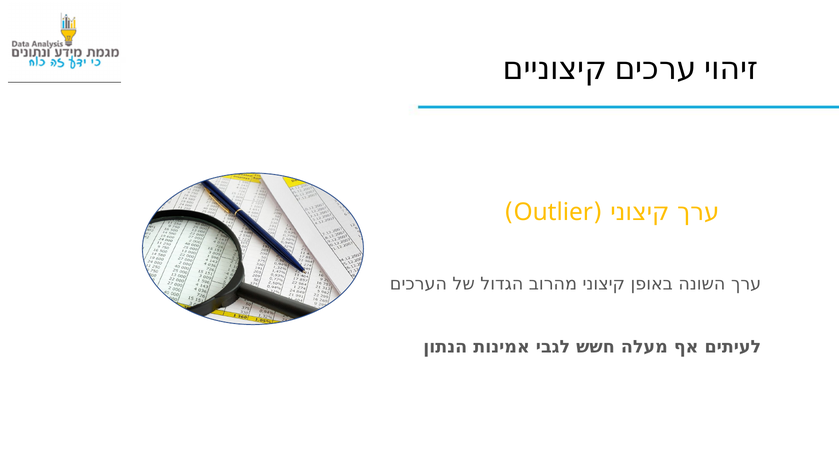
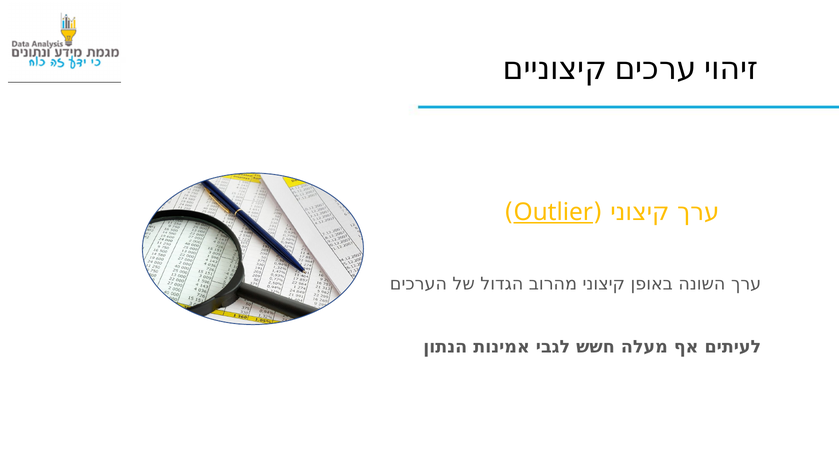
Outlier underline: none -> present (553, 212)
